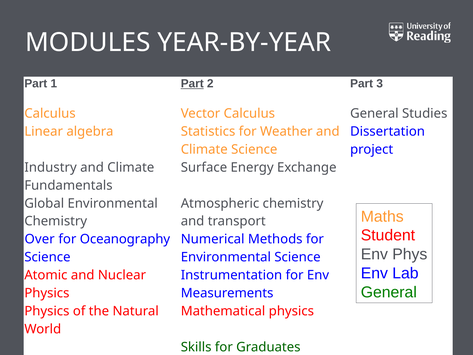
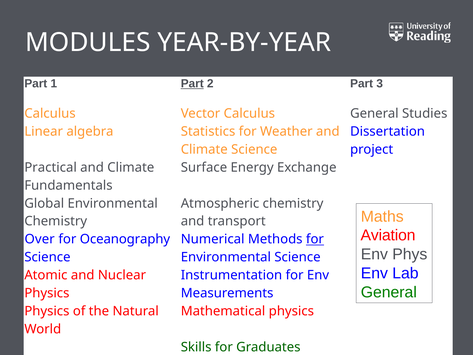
Industry: Industry -> Practical (51, 167)
Student: Student -> Aviation (388, 235)
for underline: none -> present (315, 239)
